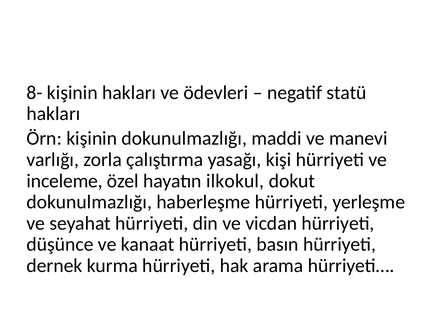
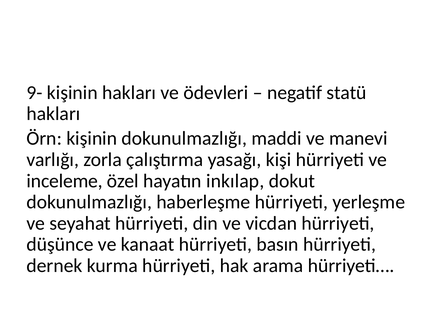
8-: 8- -> 9- (34, 93)
ilkokul: ilkokul -> inkılap (235, 181)
